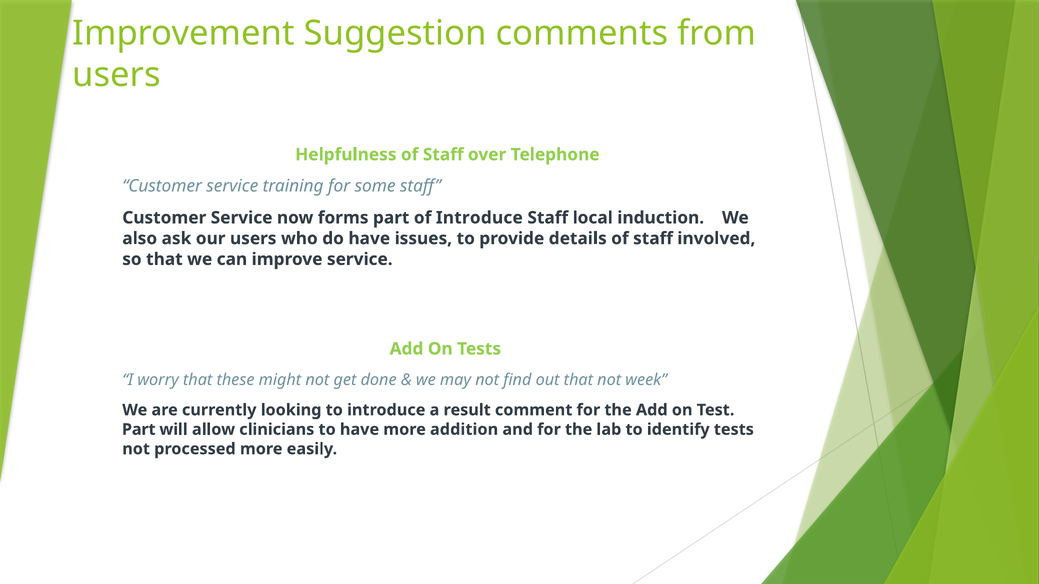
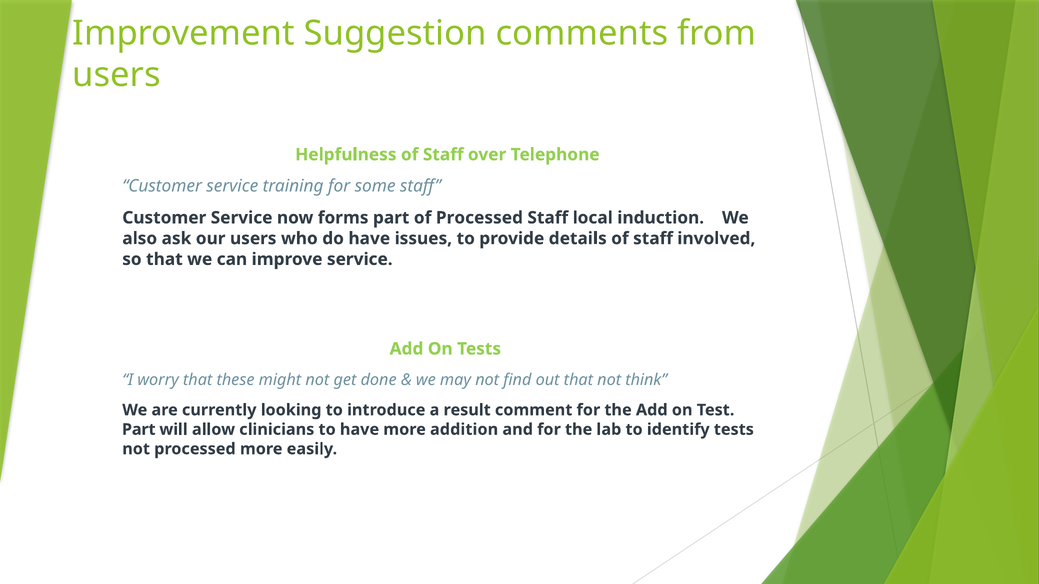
of Introduce: Introduce -> Processed (479, 218)
week: week -> think (646, 380)
